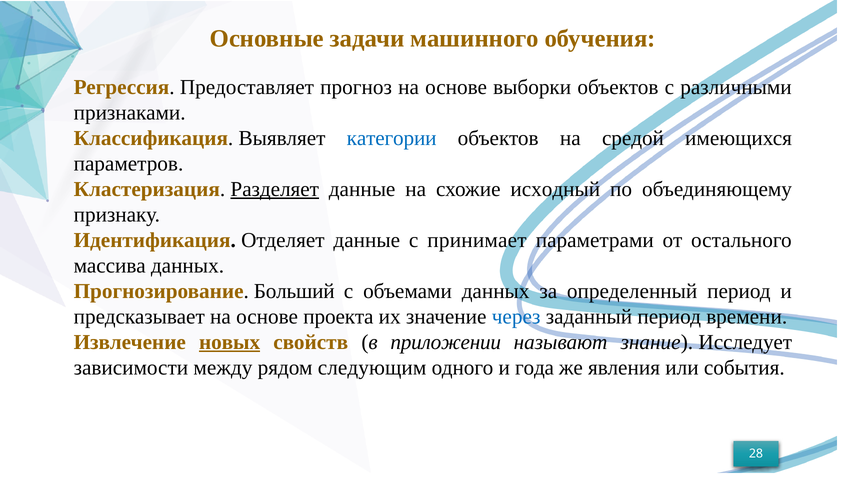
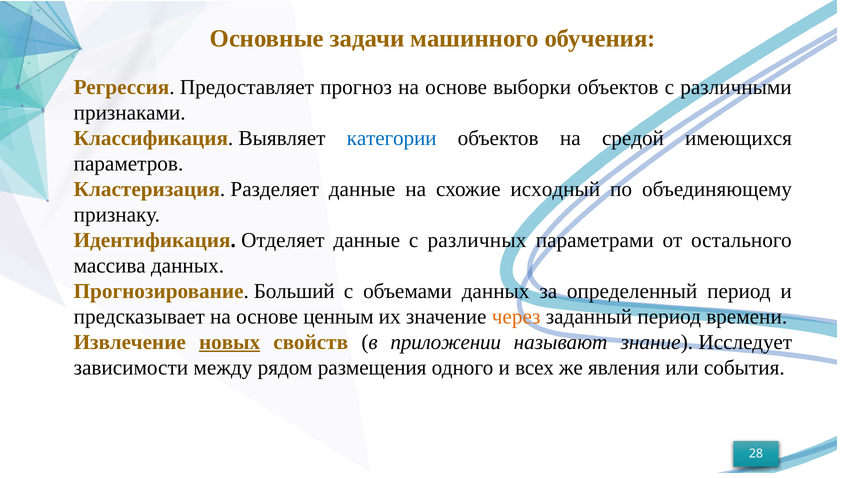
Разделяет underline: present -> none (275, 189)
принимает: принимает -> различных (477, 240)
проекта: проекта -> ценным (338, 316)
через colour: blue -> orange (516, 316)
следующим: следующим -> размещения (372, 367)
года: года -> всех (535, 367)
